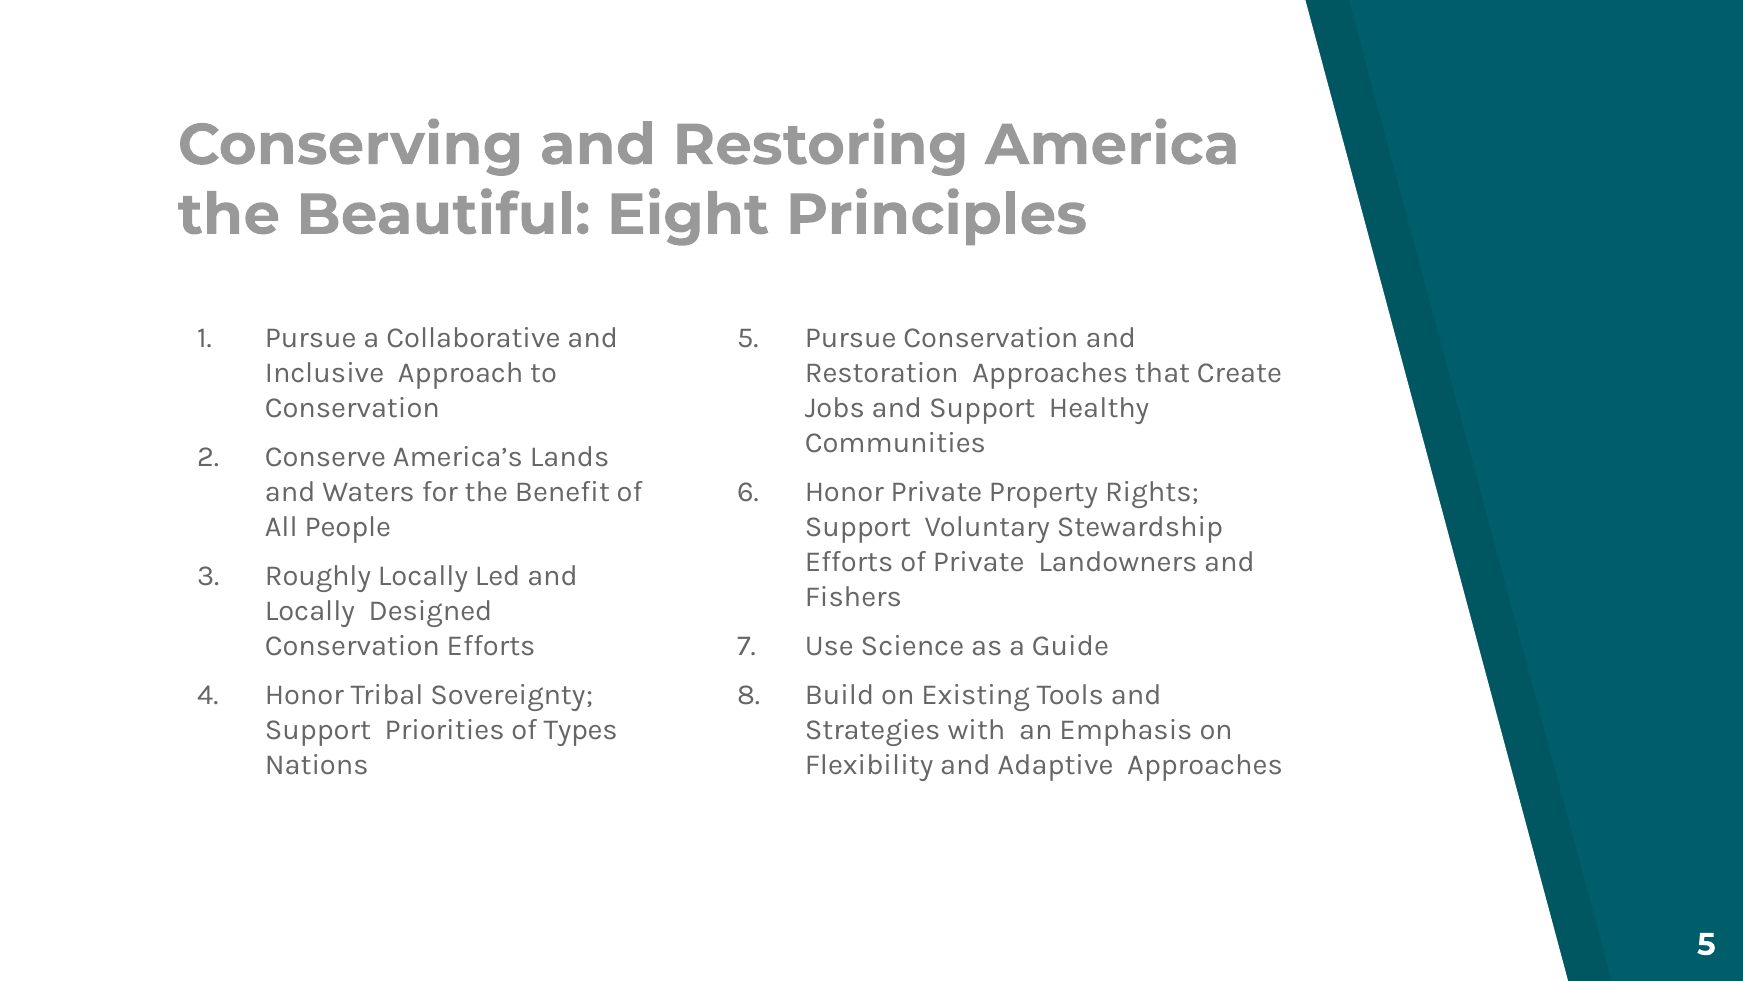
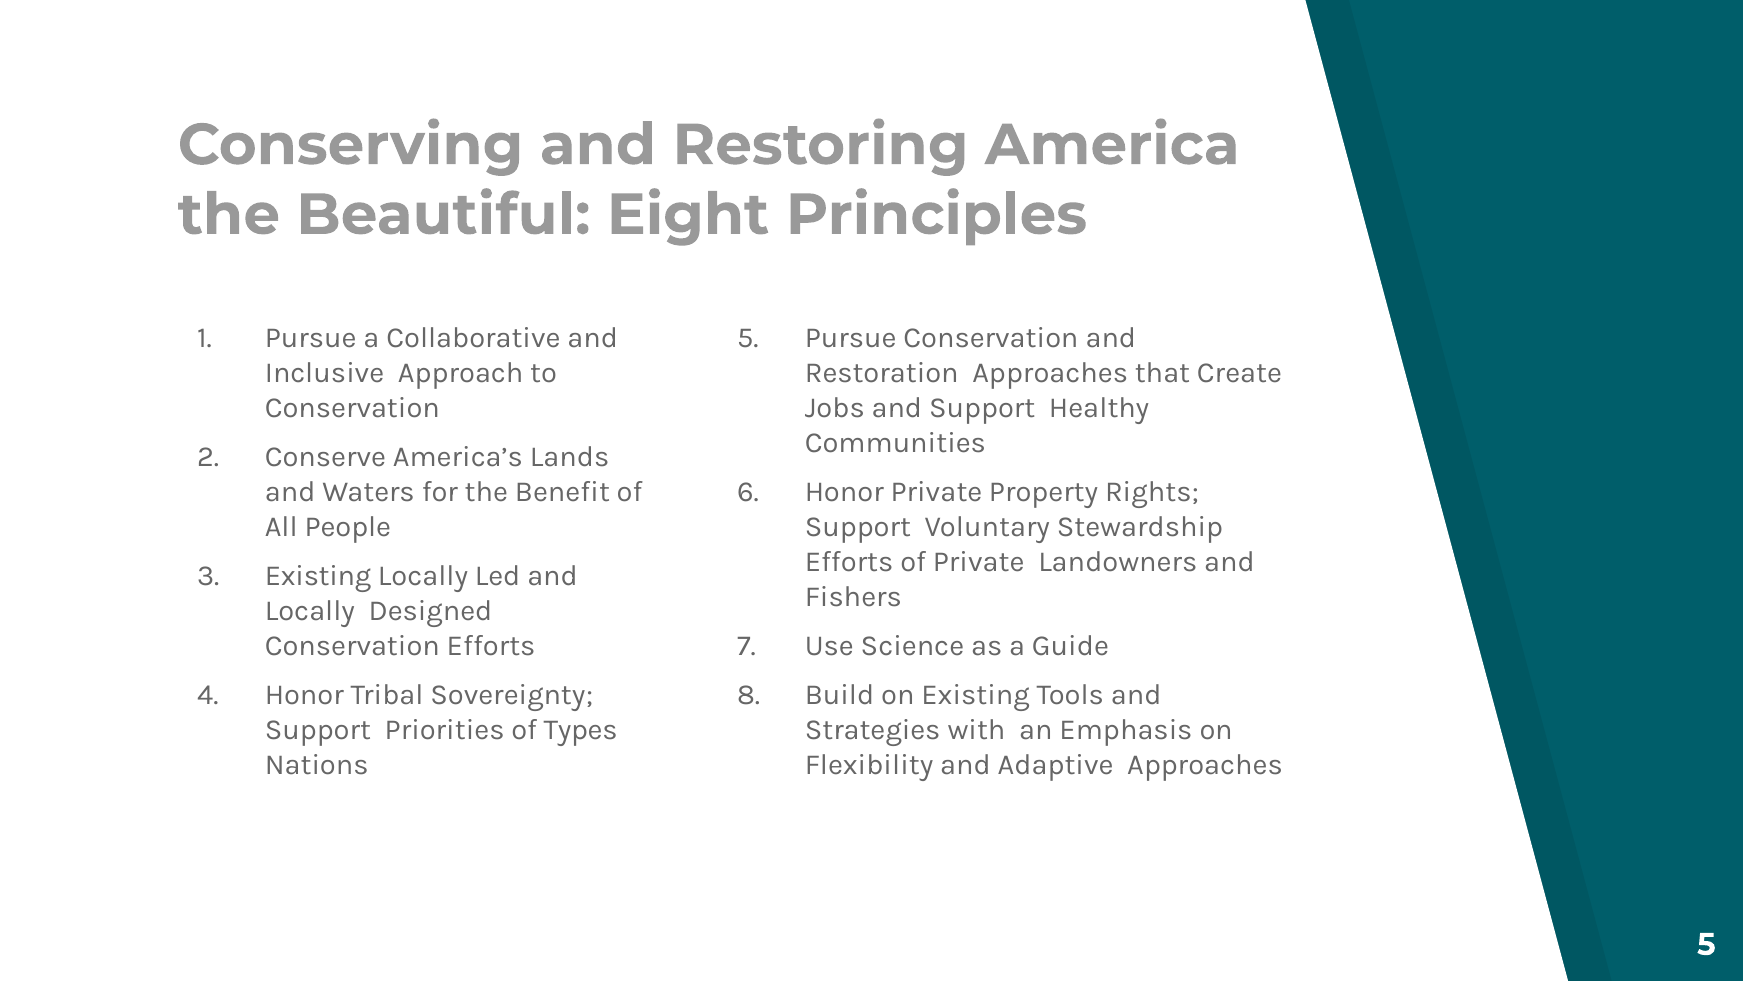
Roughly: Roughly -> Existing (318, 576)
